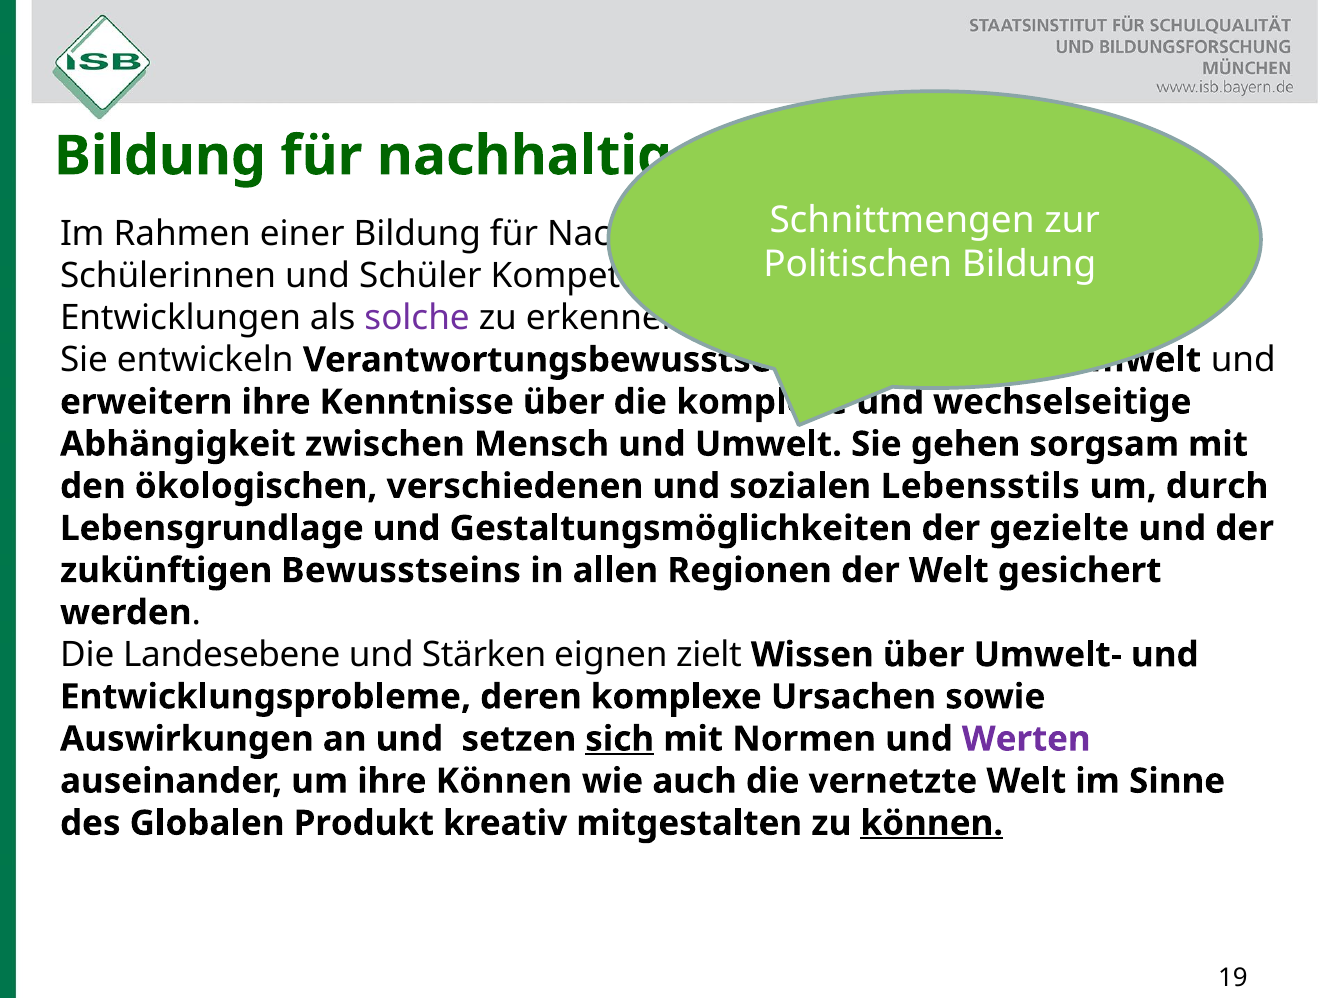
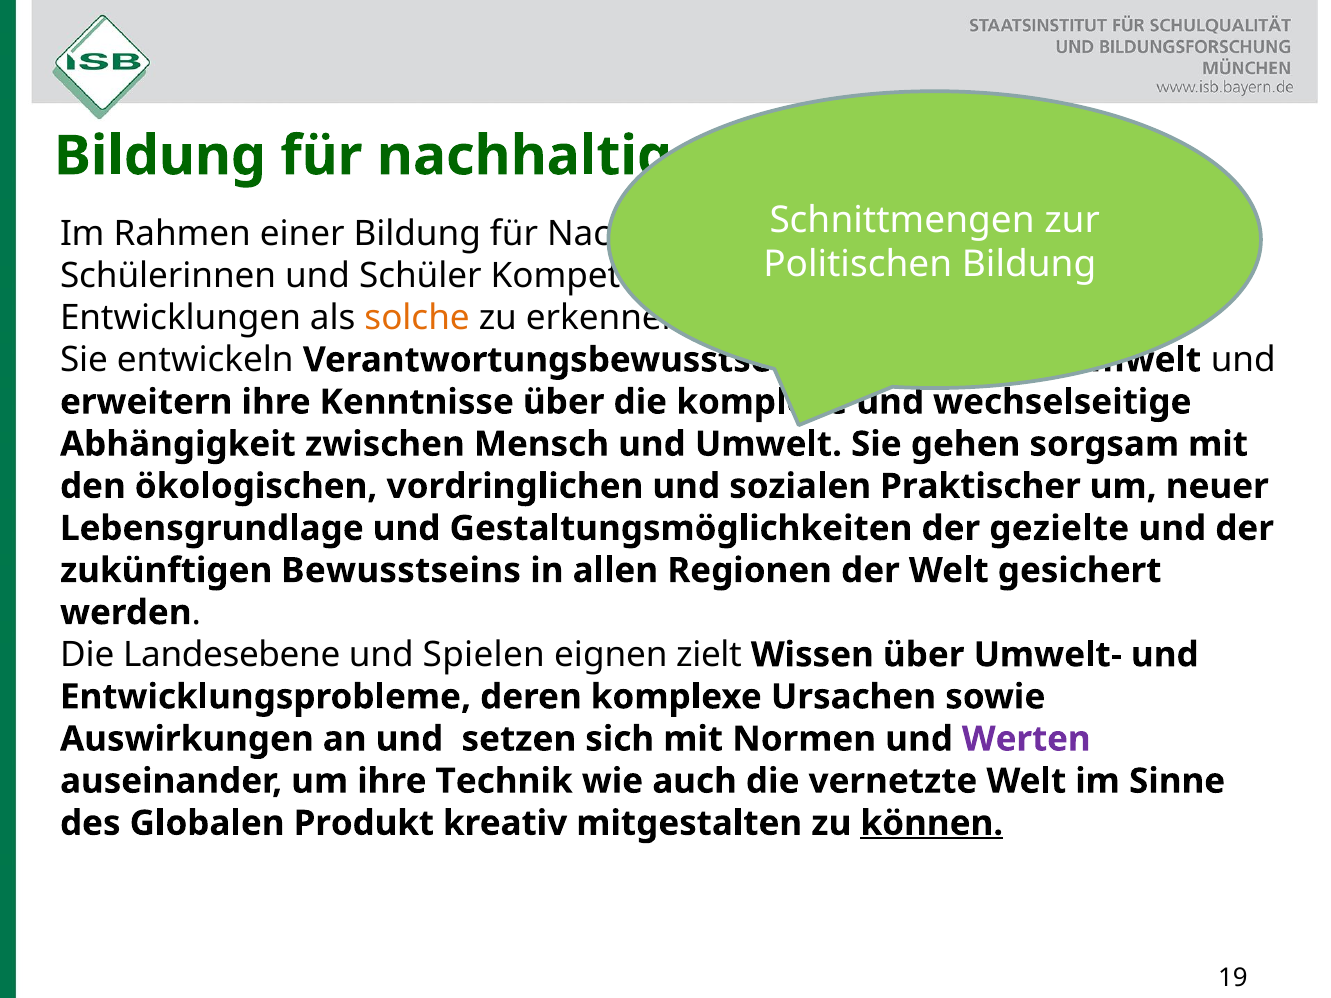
solche colour: purple -> orange (417, 318)
verschiedenen: verschiedenen -> vordringlichen (515, 486)
Lebensstils: Lebensstils -> Praktischer (980, 486)
durch: durch -> neuer (1217, 486)
Stärken: Stärken -> Spielen (484, 655)
sich underline: present -> none (620, 739)
ihre Können: Können -> Technik (504, 781)
